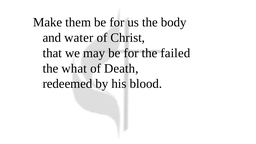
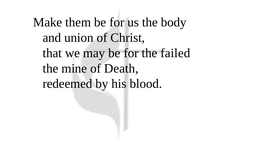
water: water -> union (79, 38)
what: what -> mine (74, 68)
